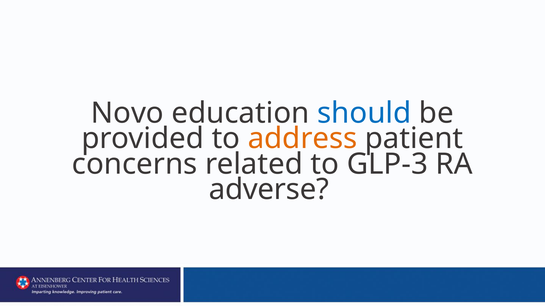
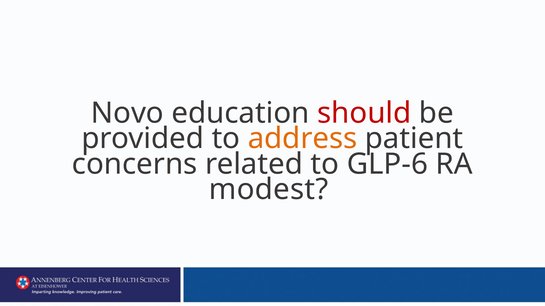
should colour: blue -> red (364, 113)
GLP-3: GLP-3 -> GLP-6 (387, 164)
adverse: adverse -> modest (269, 190)
